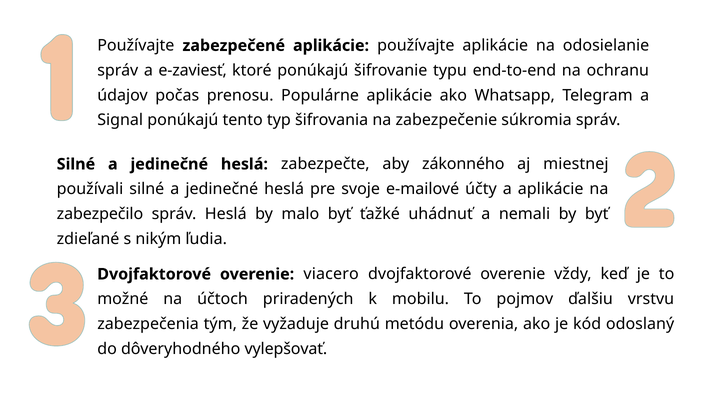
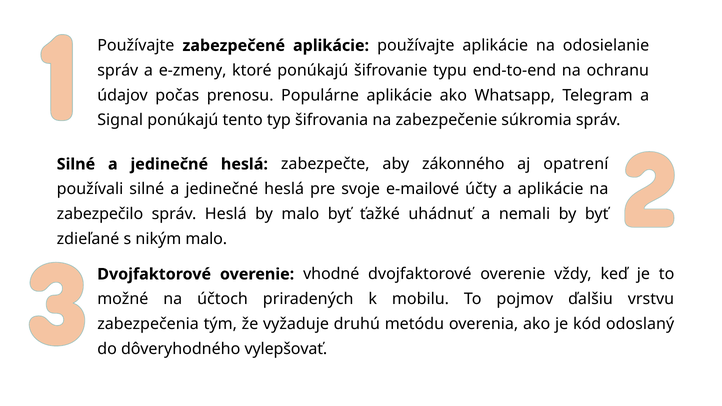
e-zaviesť: e-zaviesť -> e-zmeny (193, 70)
miestnej: miestnej -> opatrení (576, 164)
nikým ľudia: ľudia -> malo (206, 239)
viacero: viacero -> vhodné (331, 274)
